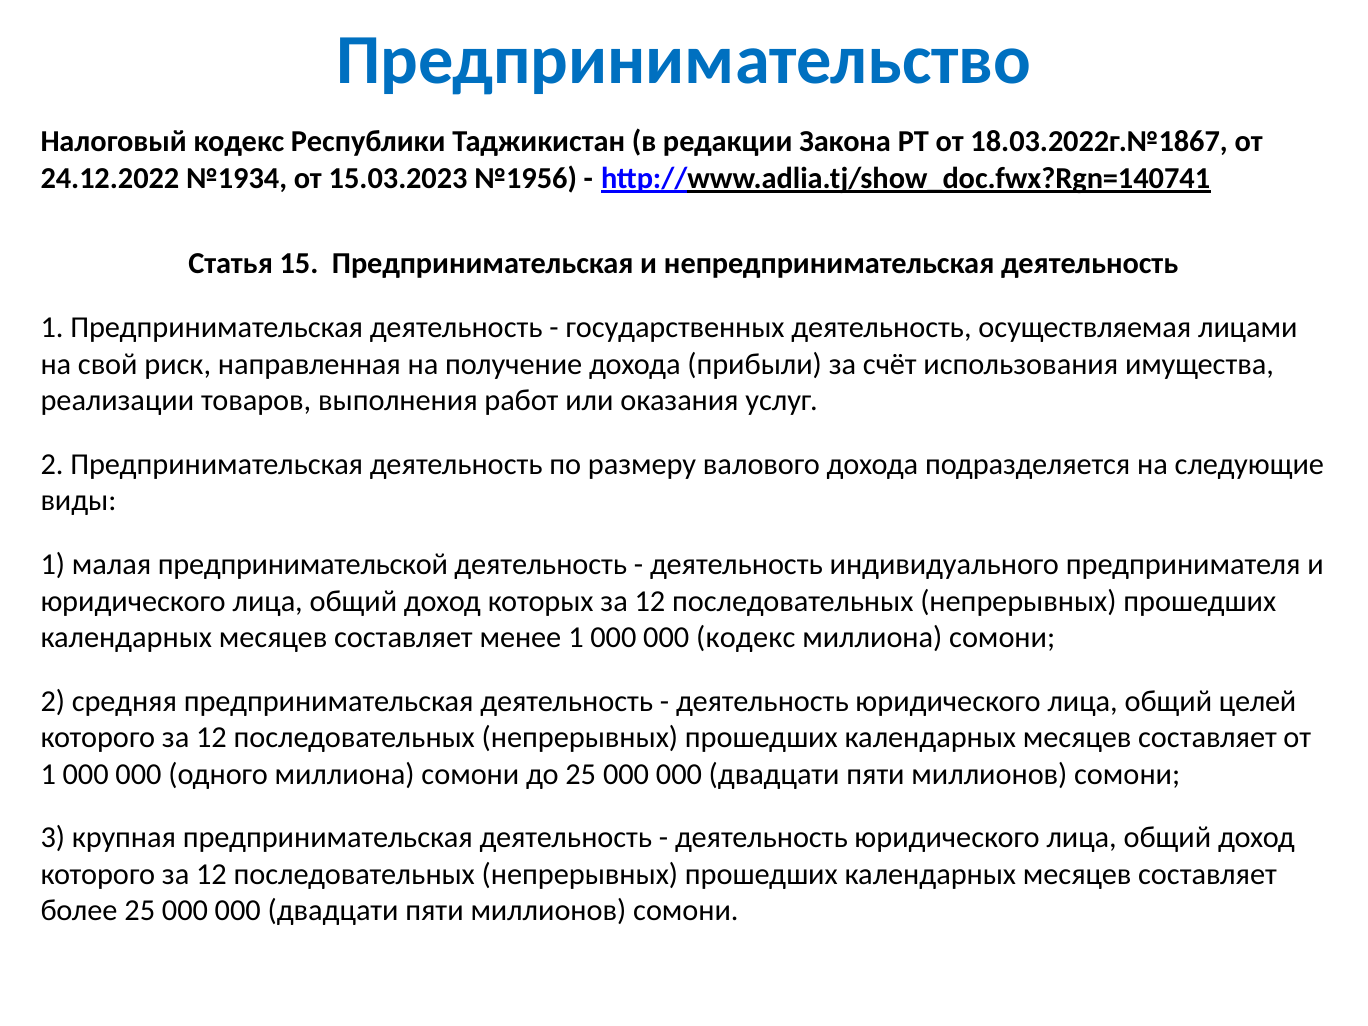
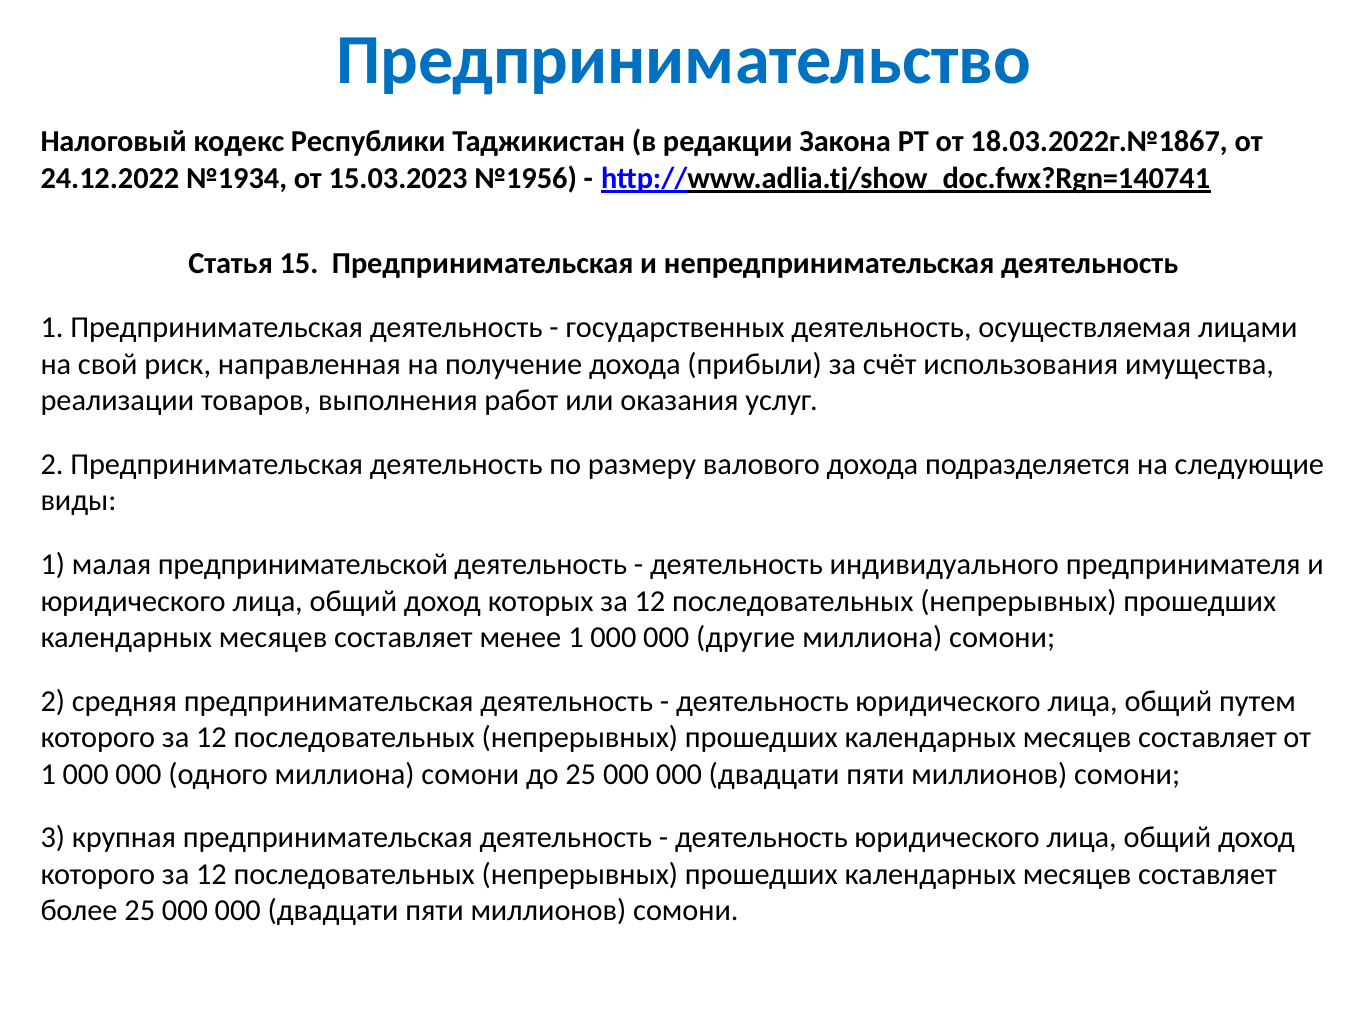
000 кодекс: кодекс -> другие (746, 637)
целей: целей -> путем (1257, 701)
